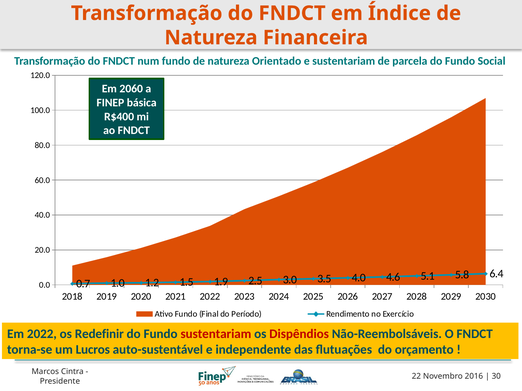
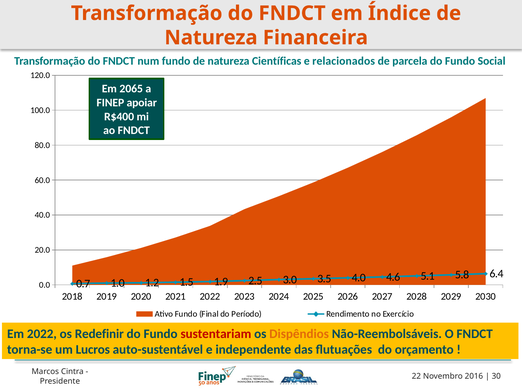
Orientado: Orientado -> Científicas (277, 61)
e sustentariam: sustentariam -> relacionados (344, 61)
2060: 2060 -> 2065 (131, 89)
básica: básica -> apoiar (142, 103)
Dispêndios colour: red -> orange (299, 334)
